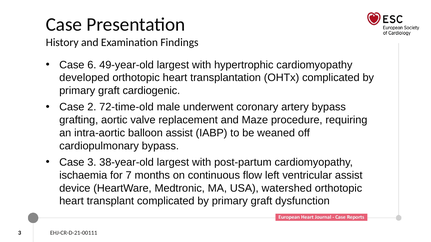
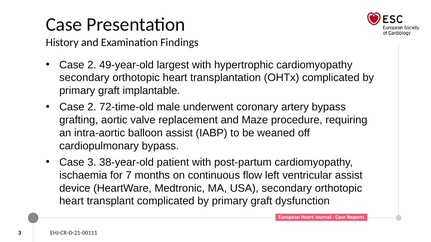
6: 6 -> 2 (92, 65)
developed: developed -> secondary (84, 78)
cardiogenic: cardiogenic -> implantable (151, 91)
38-year-old largest: largest -> patient (173, 163)
USA watershed: watershed -> secondary (287, 188)
